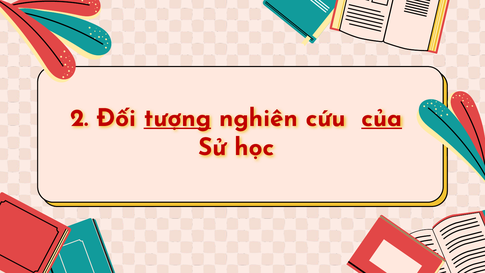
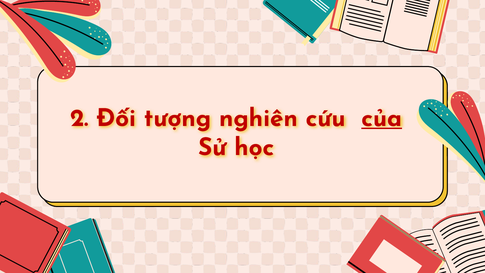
tượng underline: present -> none (177, 118)
